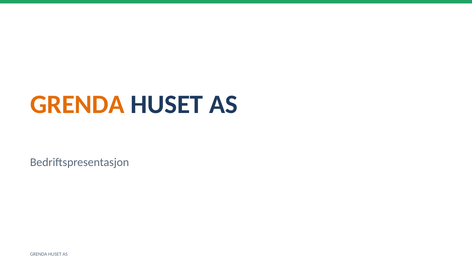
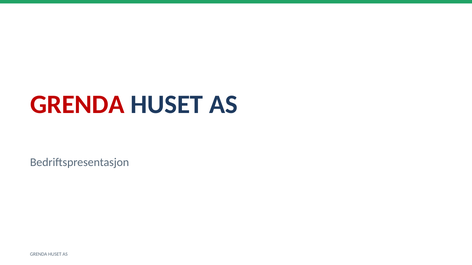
GRENDA colour: orange -> red (77, 105)
